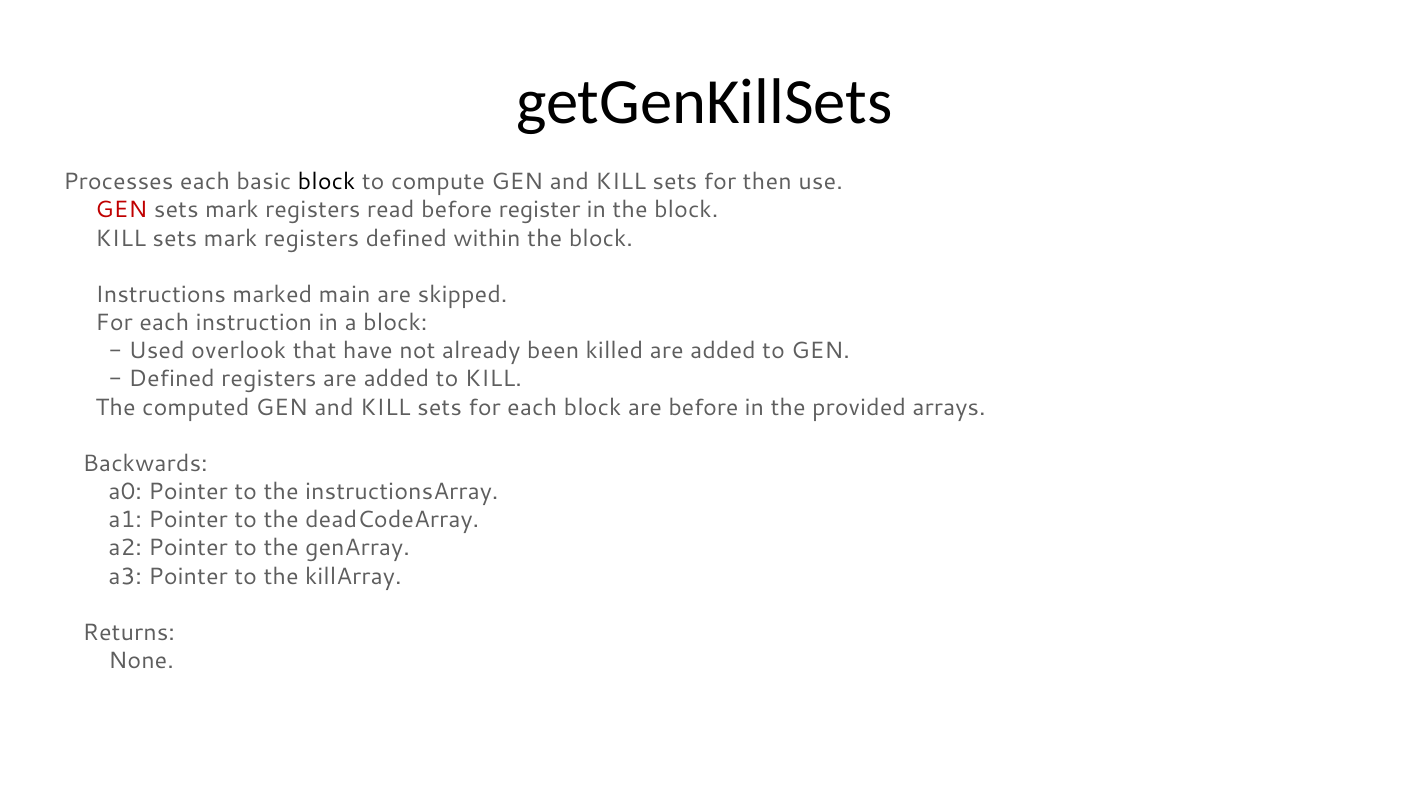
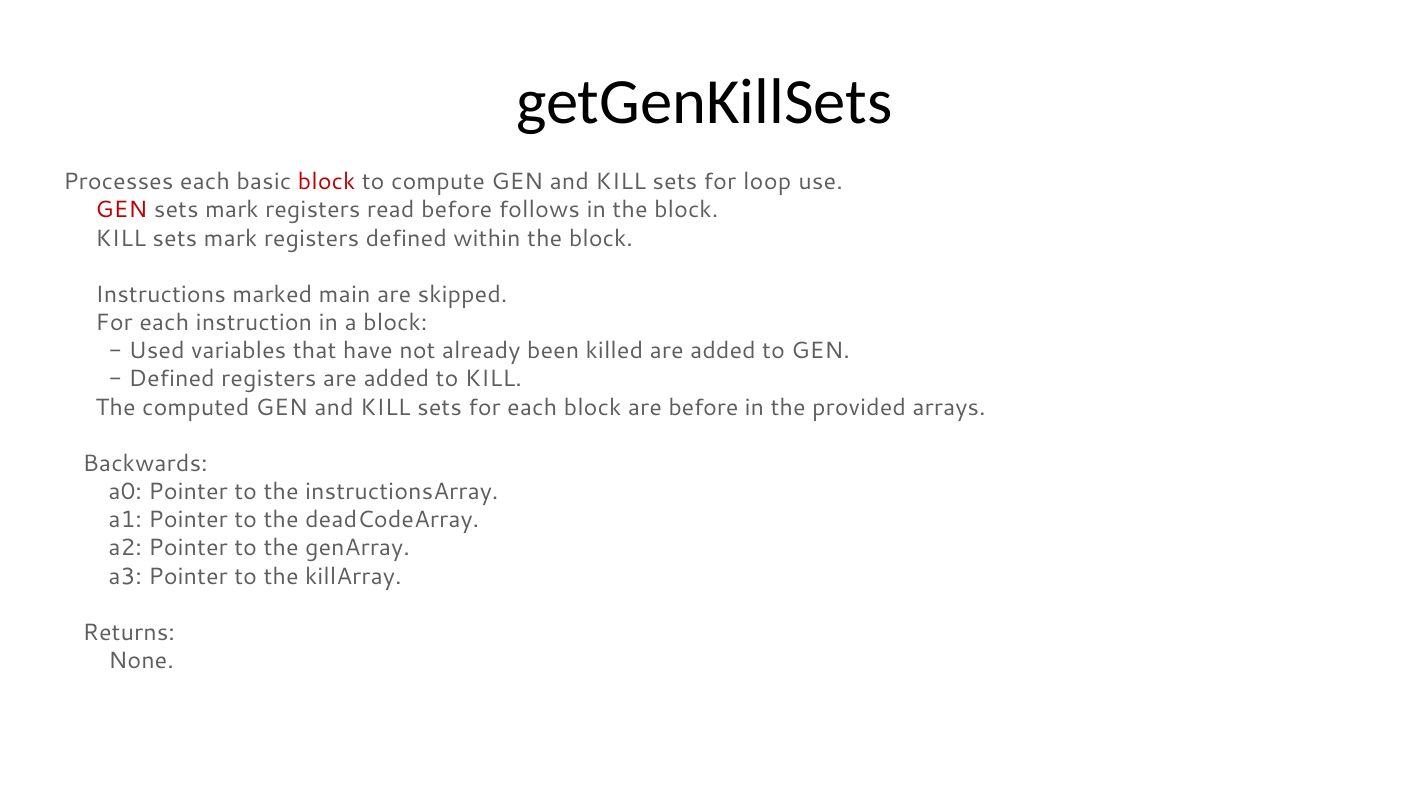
block colour: black -> red (327, 182)
then: then -> loop (767, 182)
register: register -> follows (539, 210)
overlook: overlook -> variables (239, 351)
